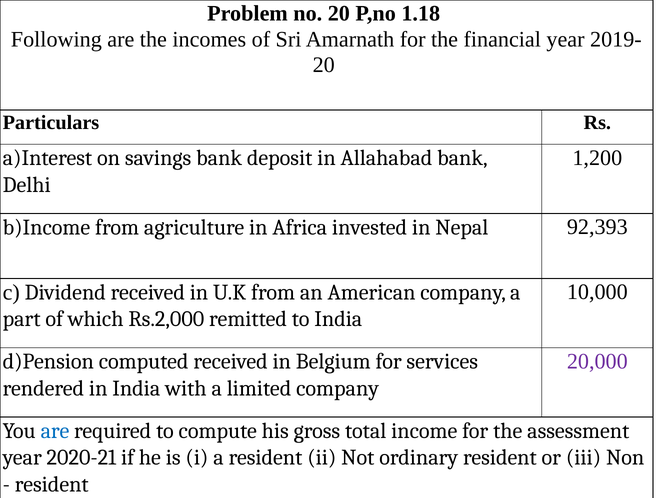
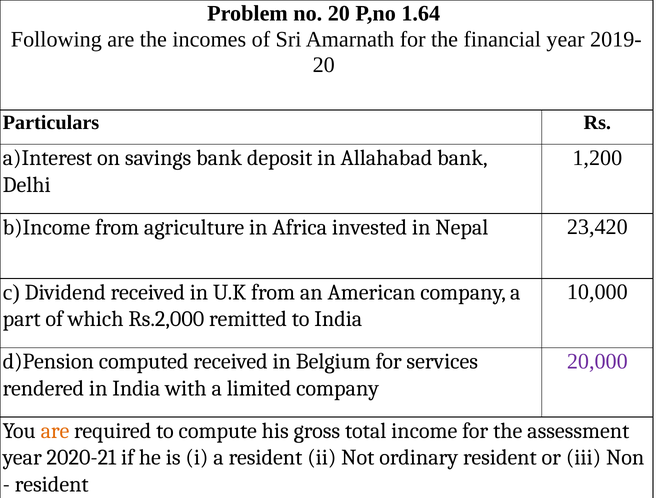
1.18: 1.18 -> 1.64 (421, 14)
92,393: 92,393 -> 23,420 (597, 227)
are colour: blue -> orange (55, 431)
